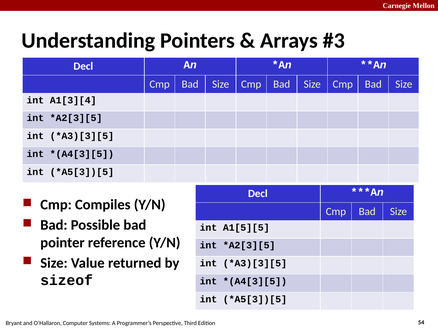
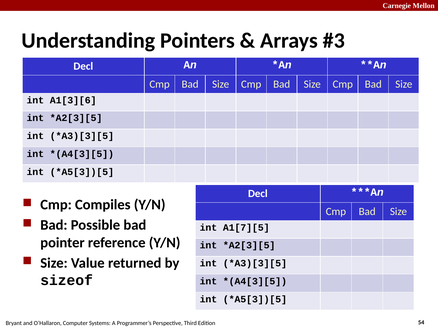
A1[3][4: A1[3][4 -> A1[3][6 (73, 100)
A1[5][5: A1[5][5 -> A1[7][5 (246, 228)
